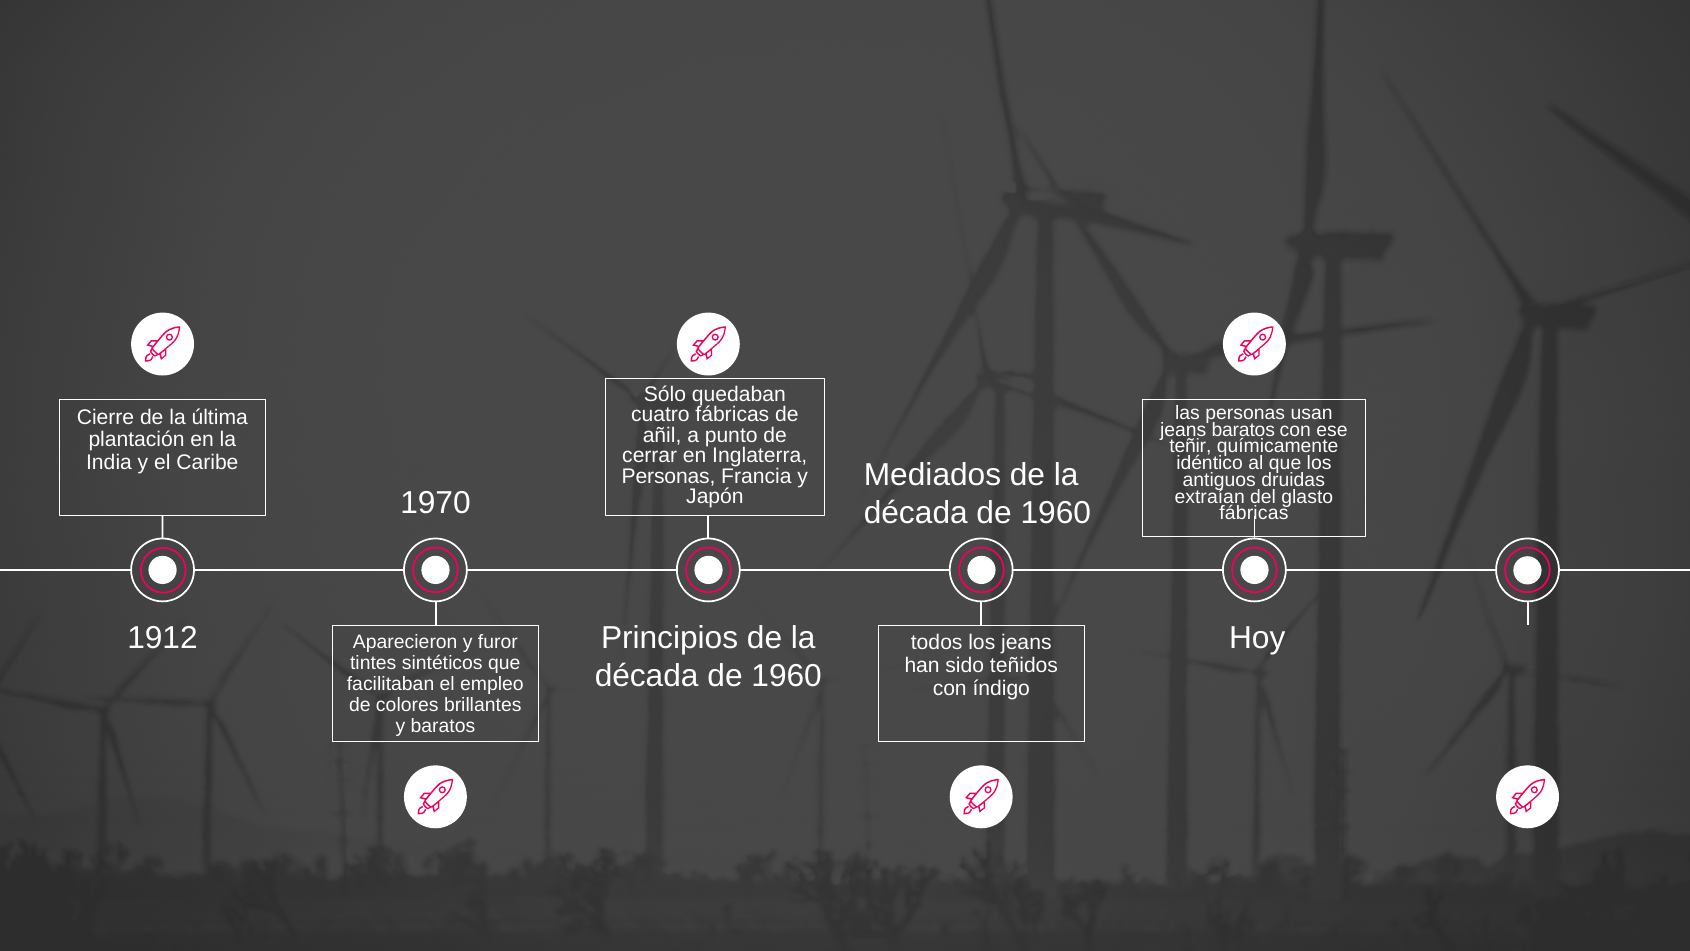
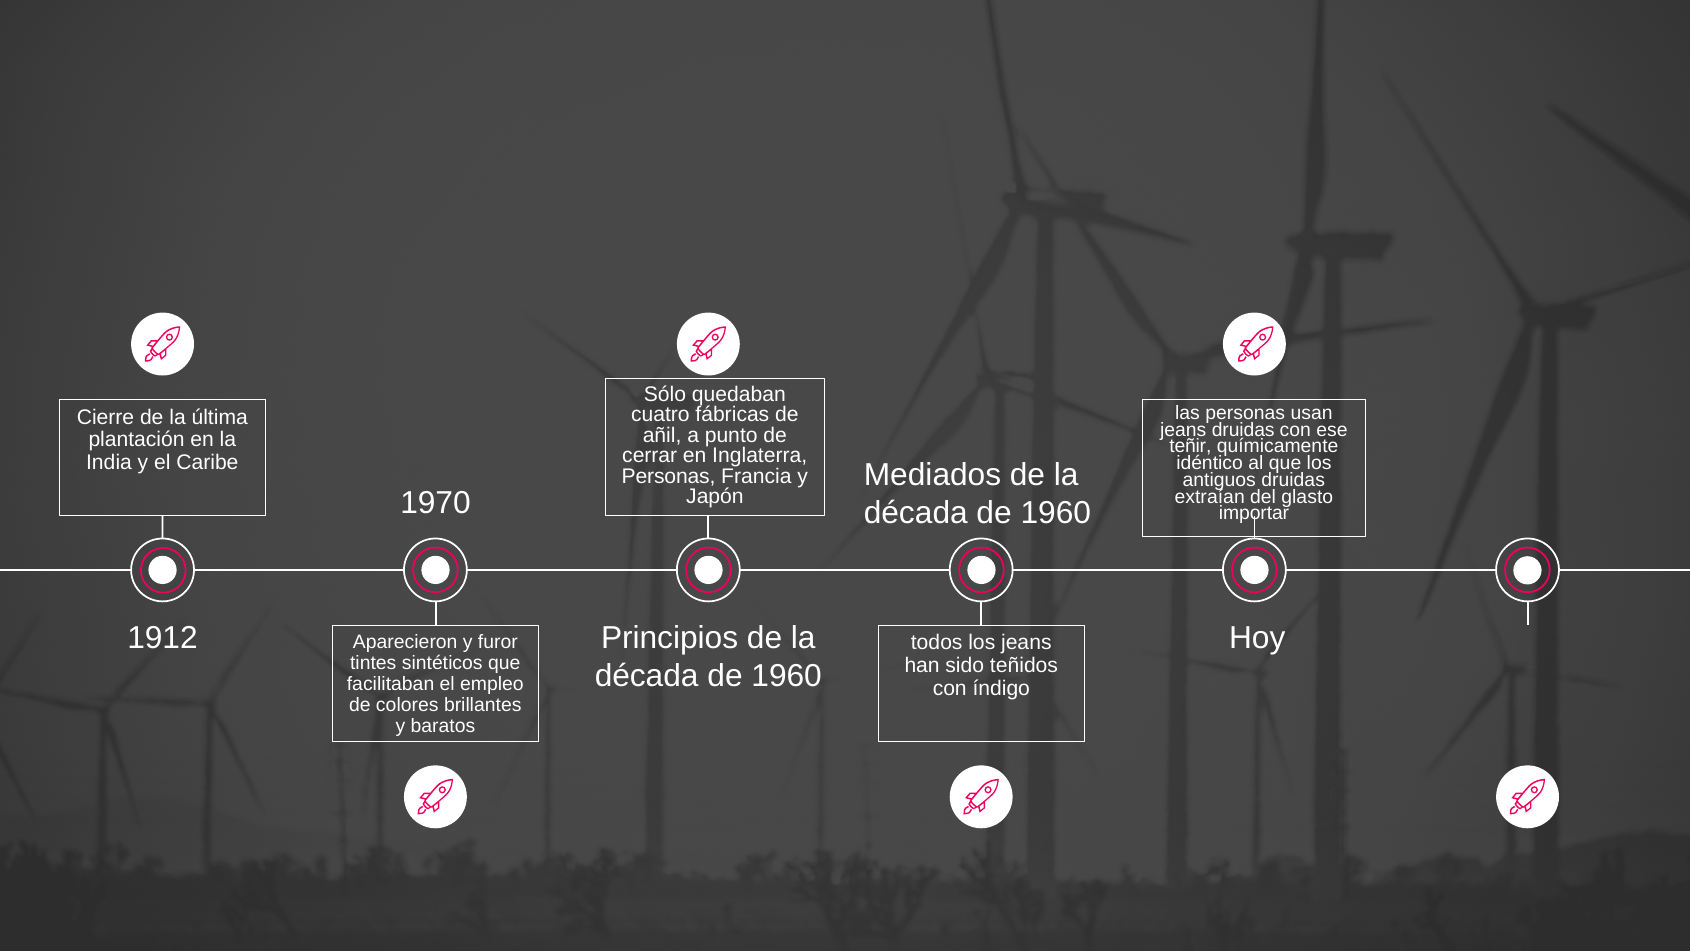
jeans baratos: baratos -> druidas (1243, 429)
fábricas: fábricas -> importar (1254, 513)
